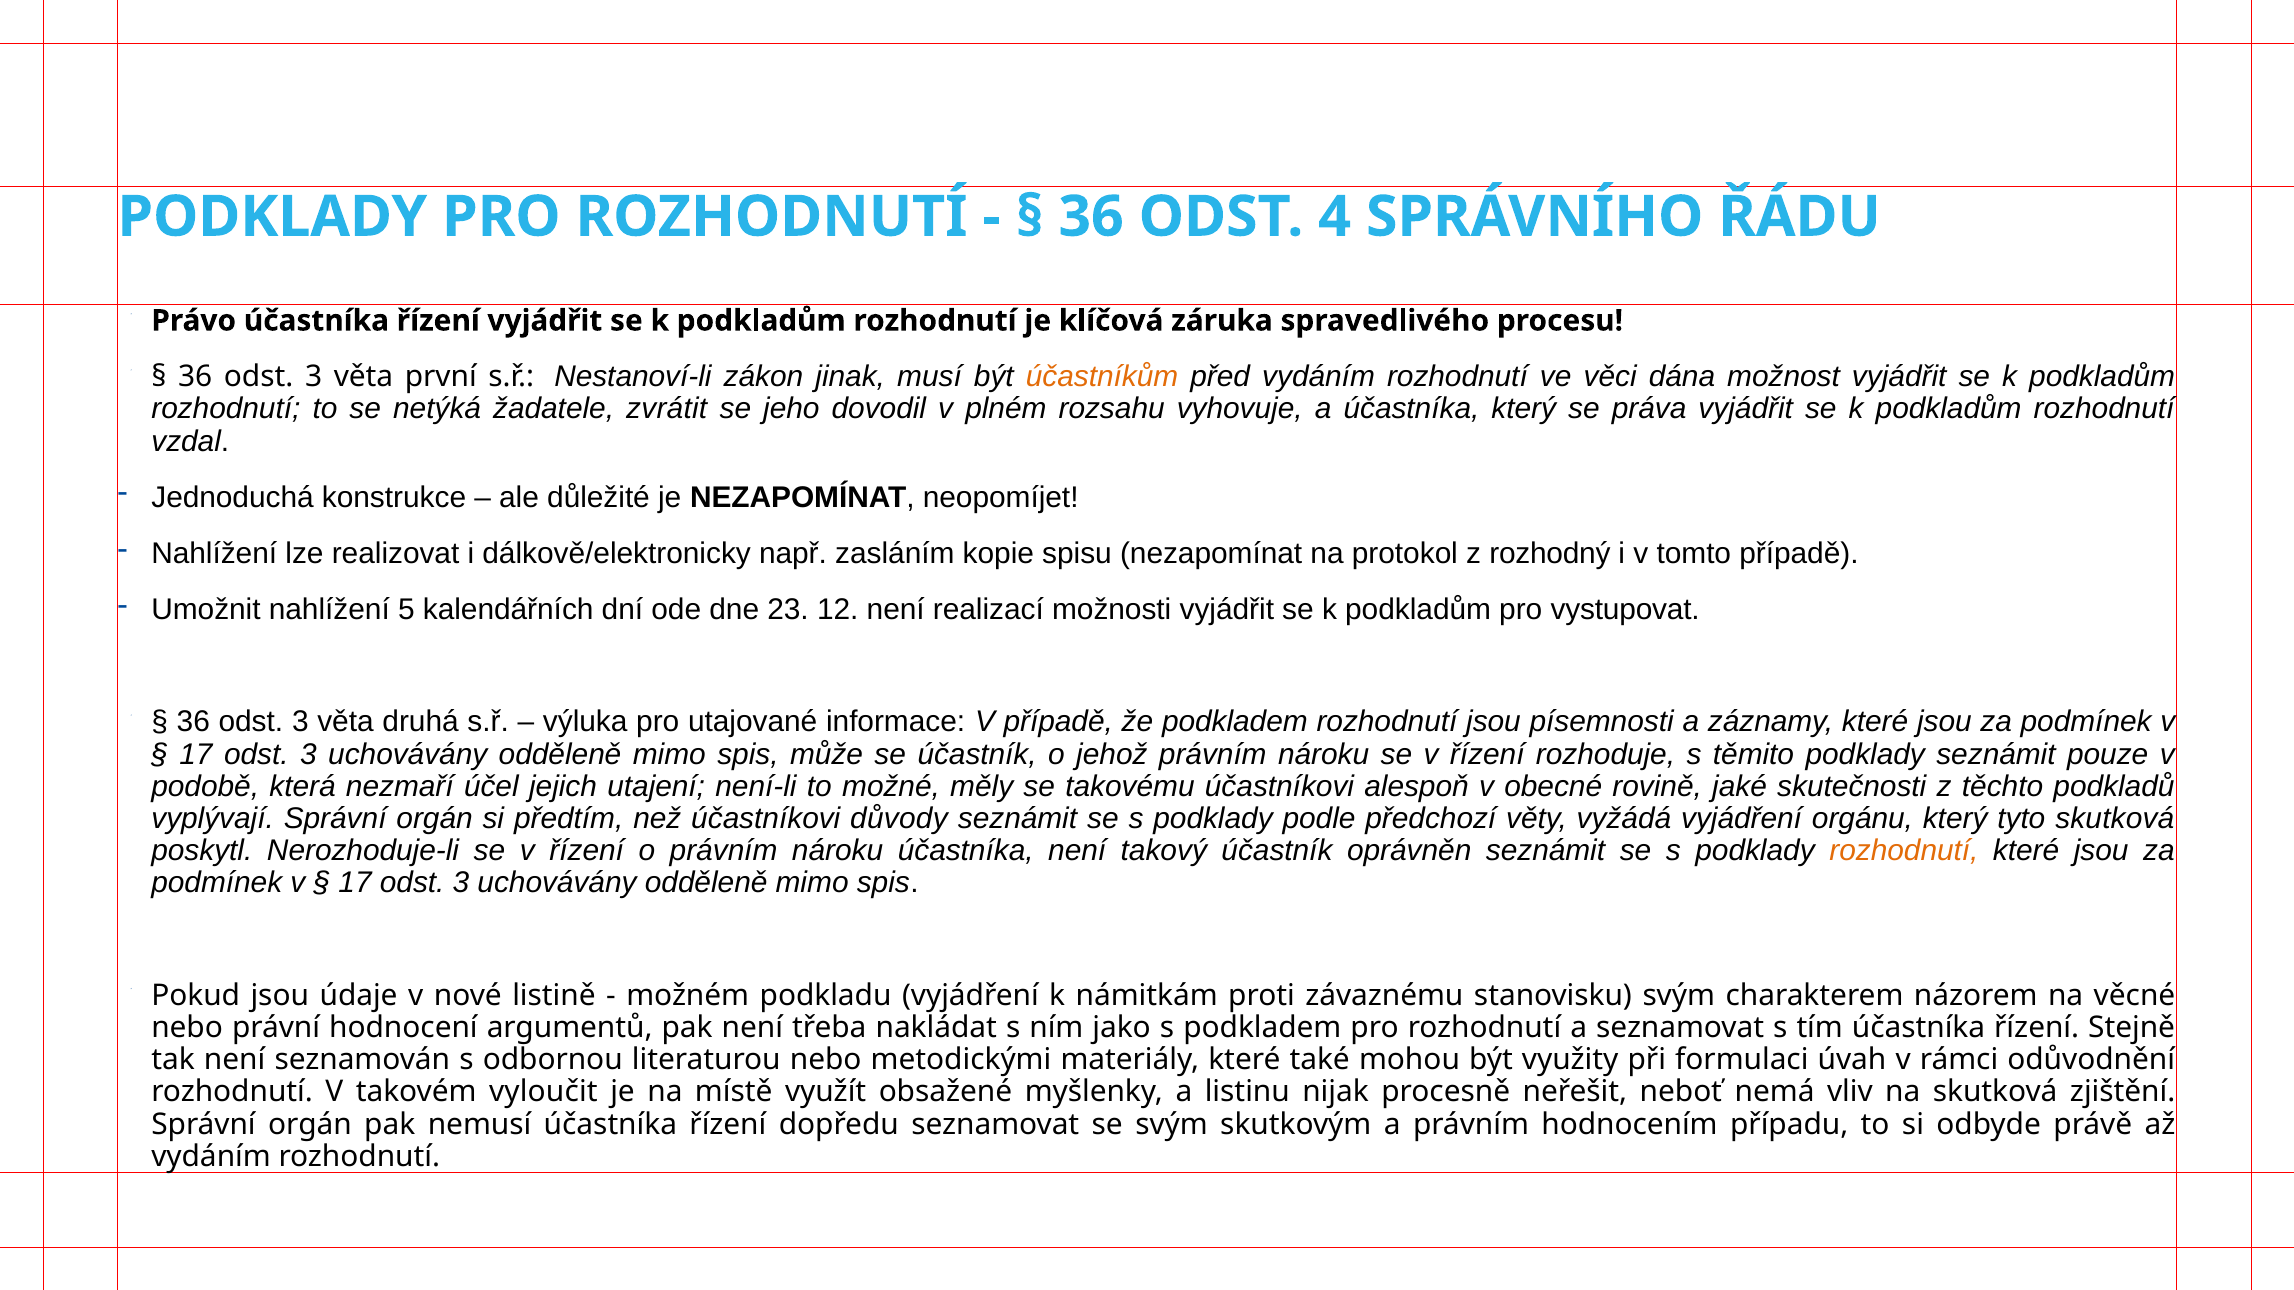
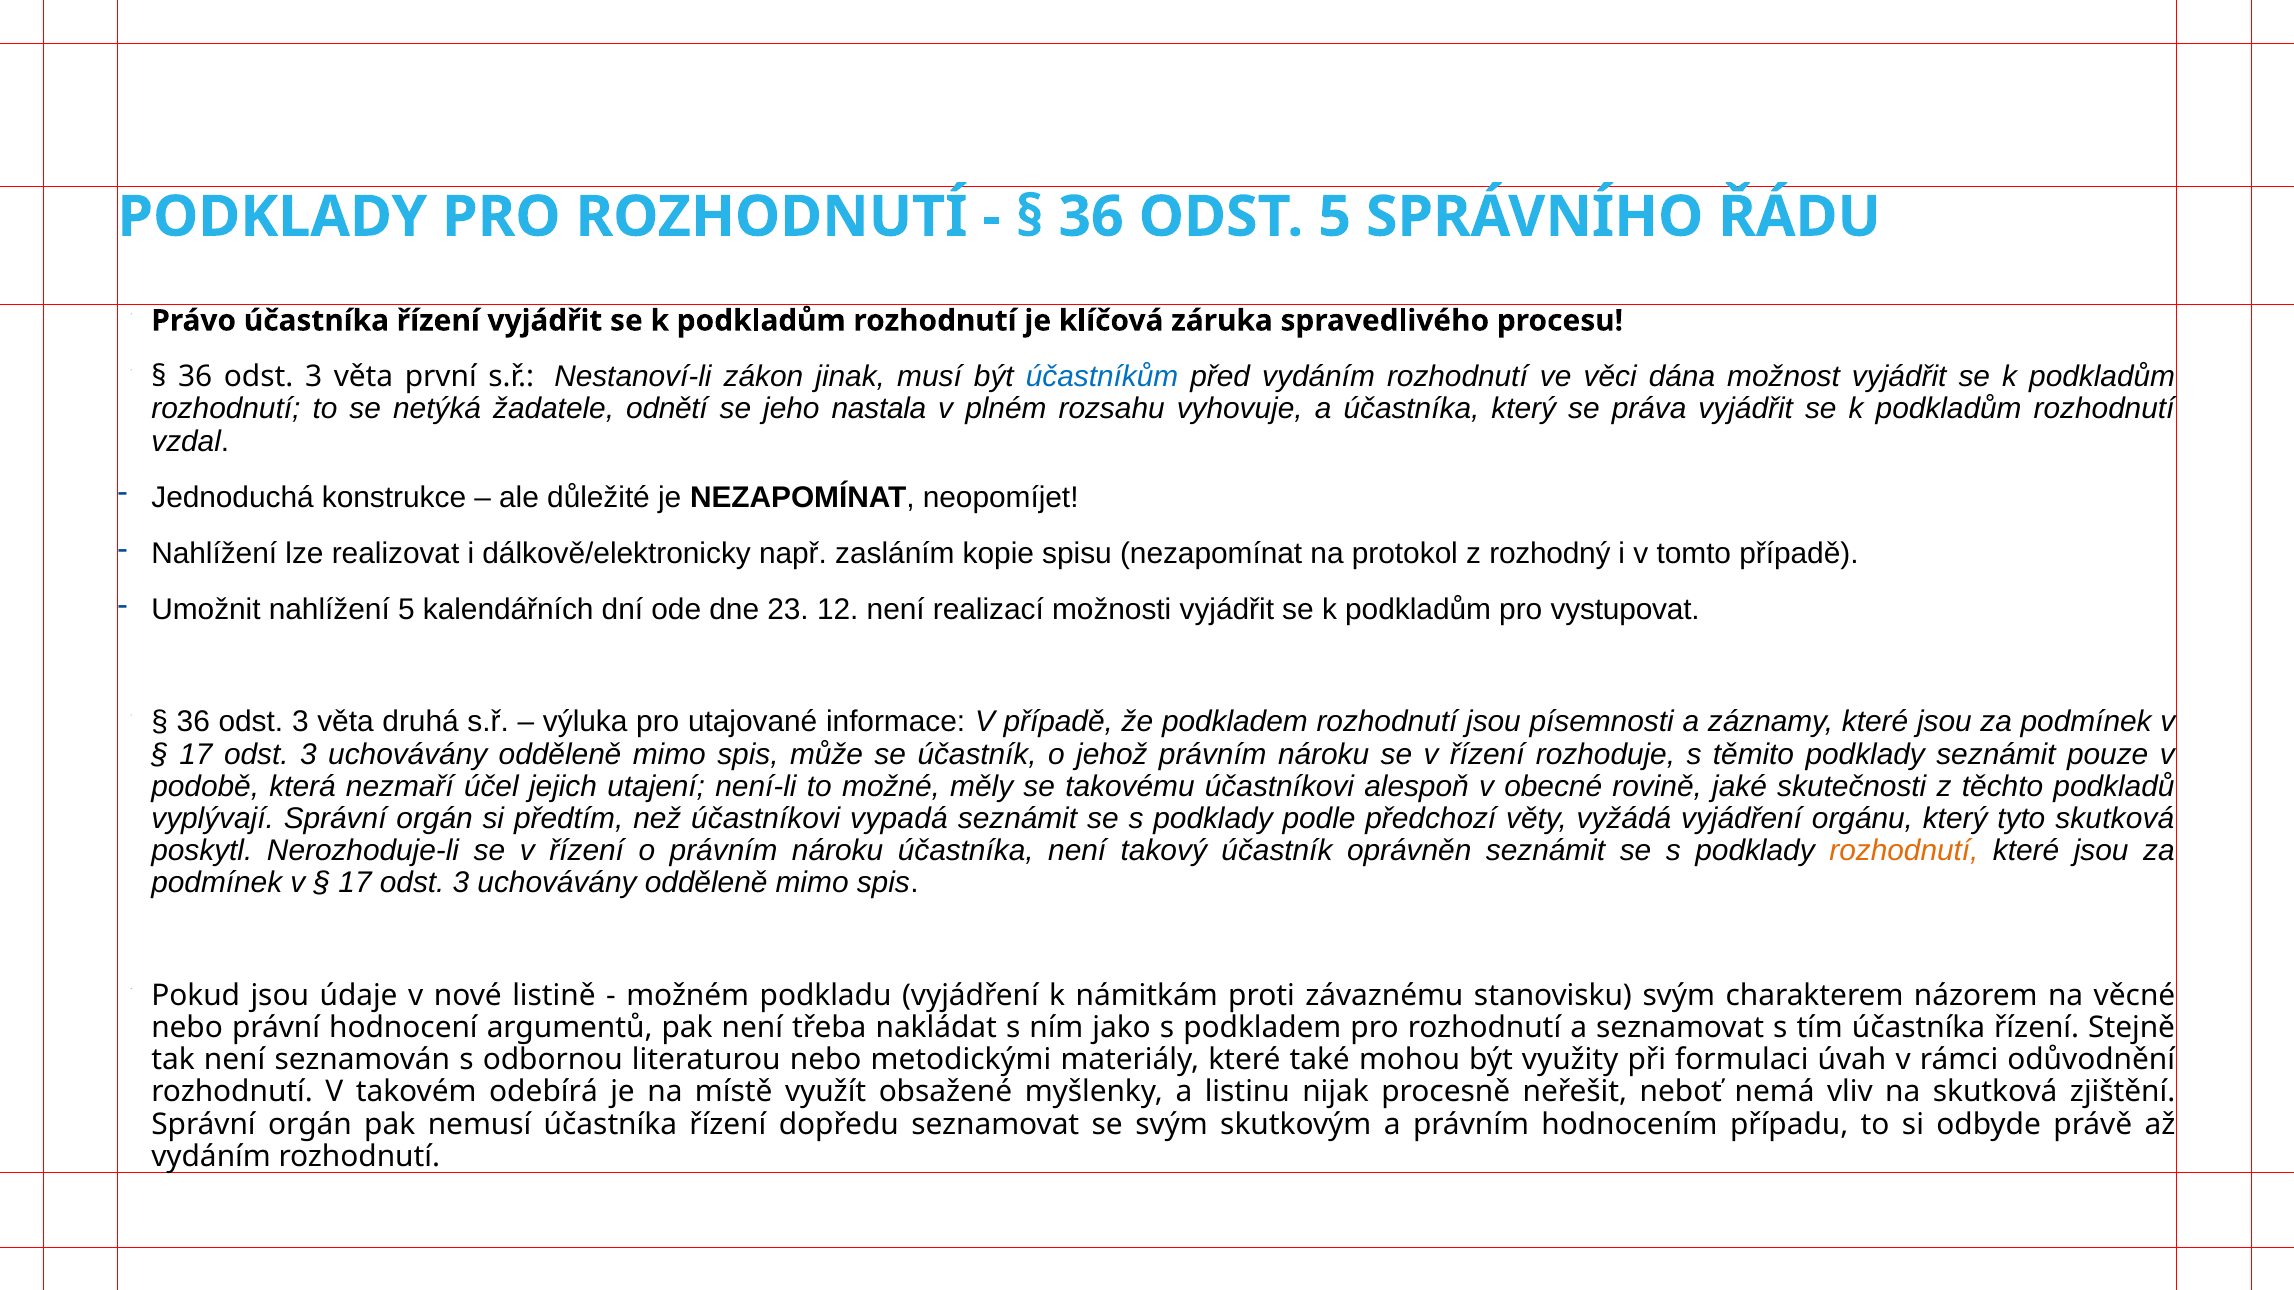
ODST 4: 4 -> 5 (1335, 217)
účastníkům colour: orange -> blue (1102, 377)
zvrátit: zvrátit -> odnětí (667, 409)
dovodil: dovodil -> nastala (879, 409)
důvody: důvody -> vypadá (899, 819)
vyloučit: vyloučit -> odebírá (543, 1092)
